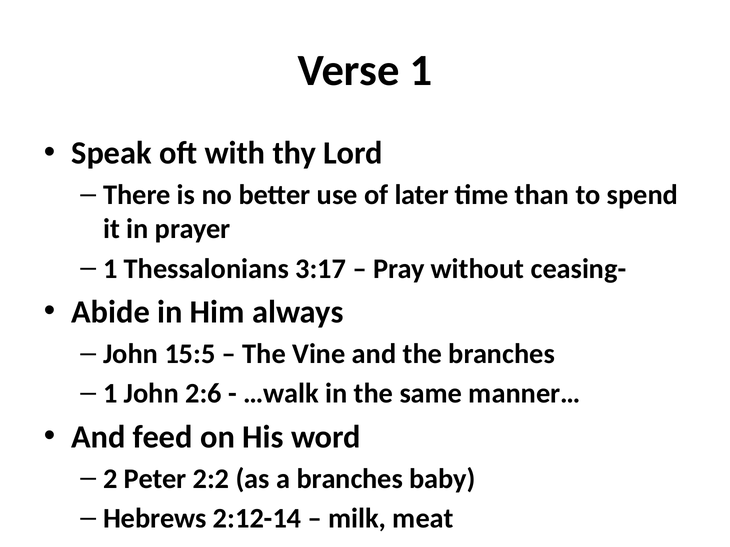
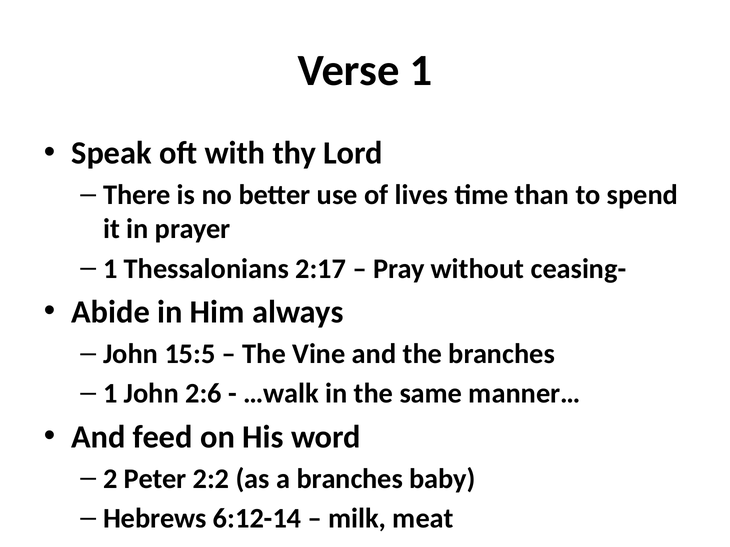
later: later -> lives (421, 195)
3:17: 3:17 -> 2:17 (321, 269)
2:12-14: 2:12-14 -> 6:12-14 (257, 519)
